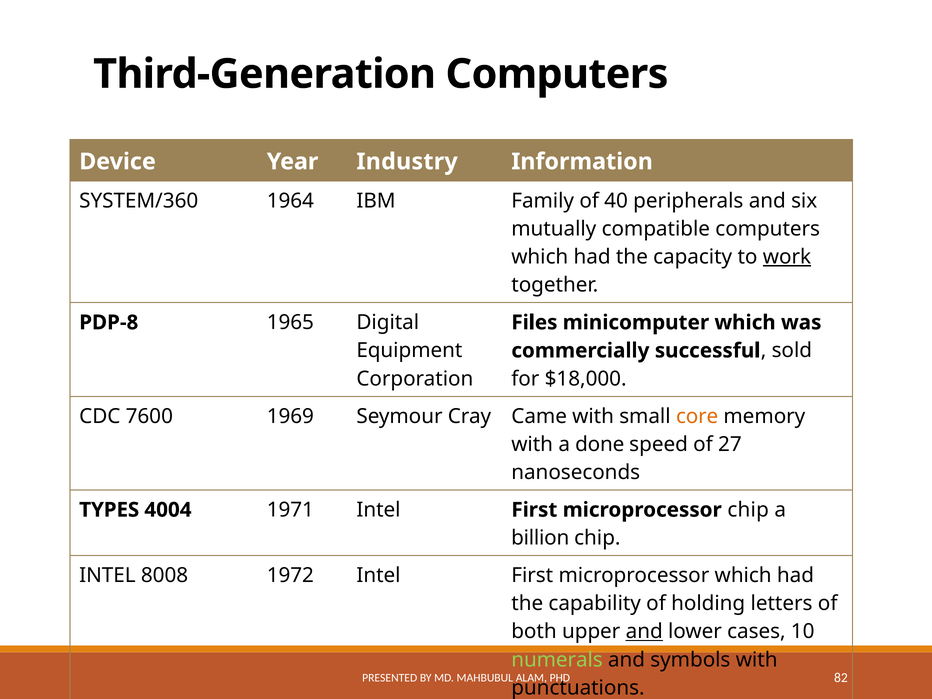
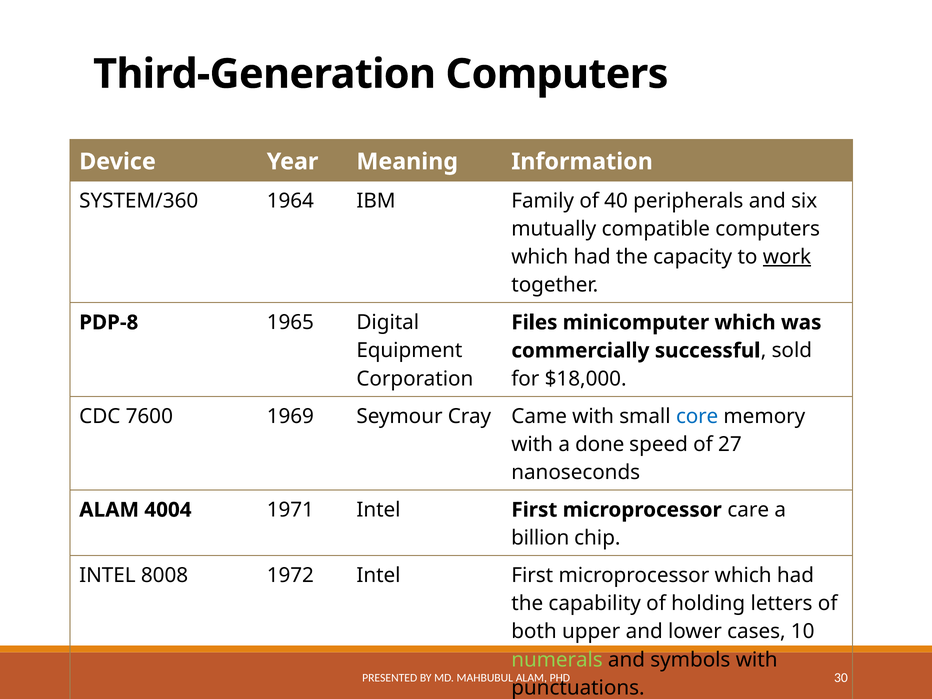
Industry: Industry -> Meaning (407, 162)
core colour: orange -> blue (697, 416)
TYPES: TYPES -> ALAM (109, 510)
microprocessor chip: chip -> care (748, 510)
and underline: present -> none (644, 632)
82: 82 -> 30 (841, 678)
